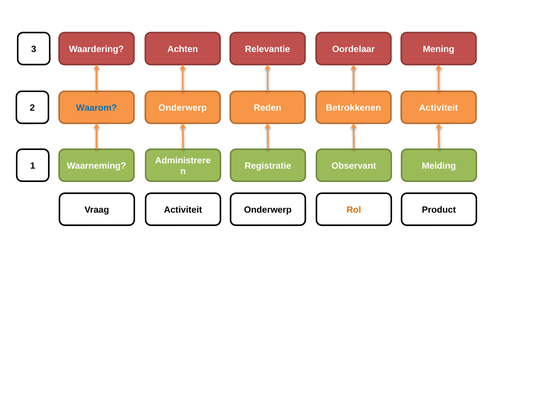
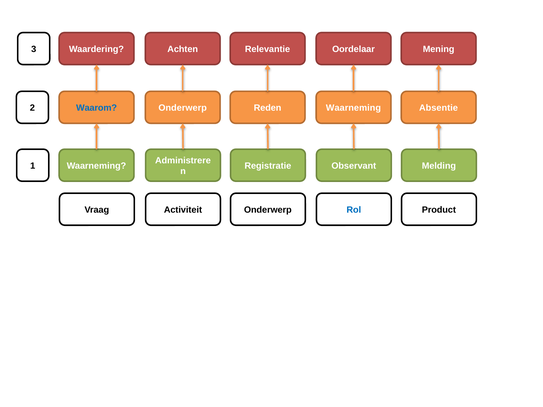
Betrokkenen: Betrokkenen -> Waarneming (353, 108)
Activiteit: Activiteit -> Absentie (439, 108)
Rol colour: orange -> blue (354, 210)
